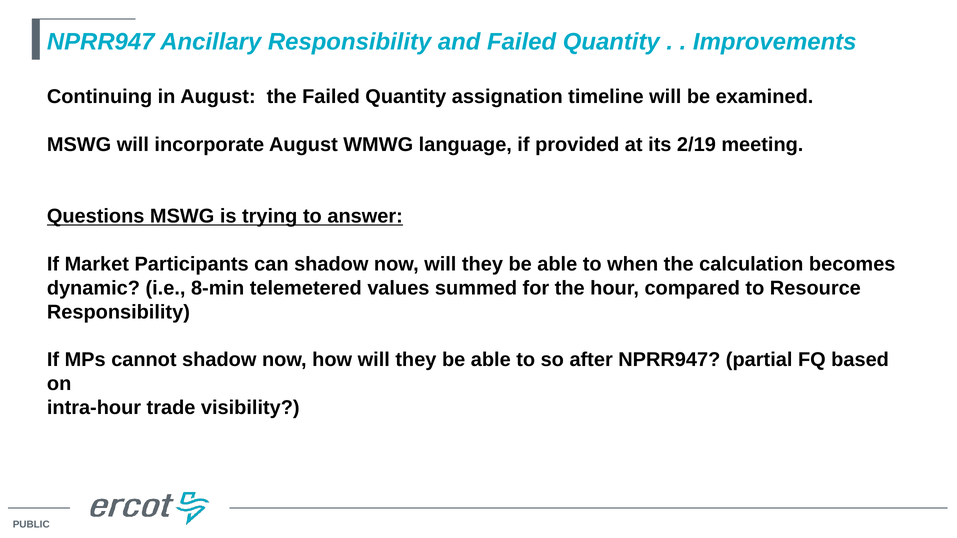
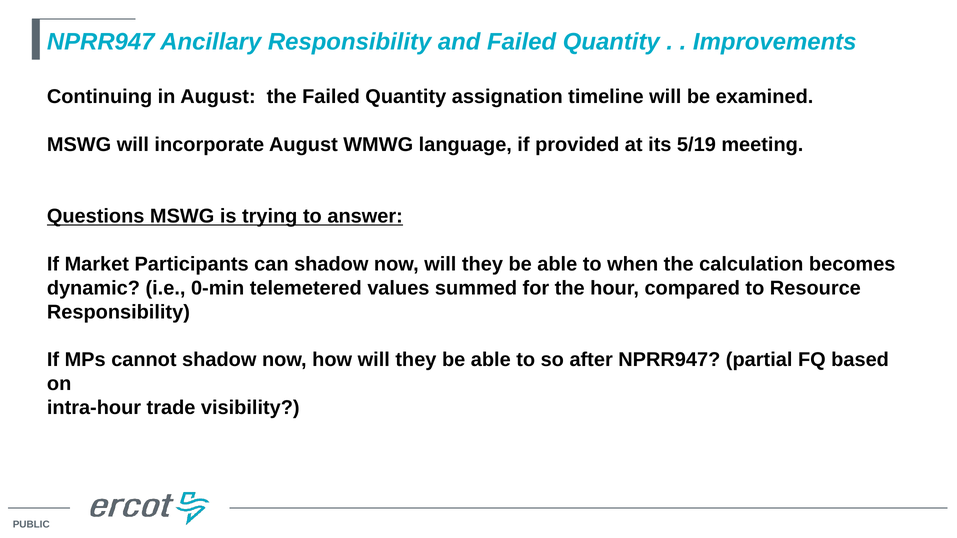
2/19: 2/19 -> 5/19 (696, 145)
8-min: 8-min -> 0-min (218, 288)
